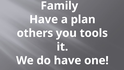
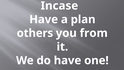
Family: Family -> Incase (59, 6)
tools: tools -> from (94, 33)
